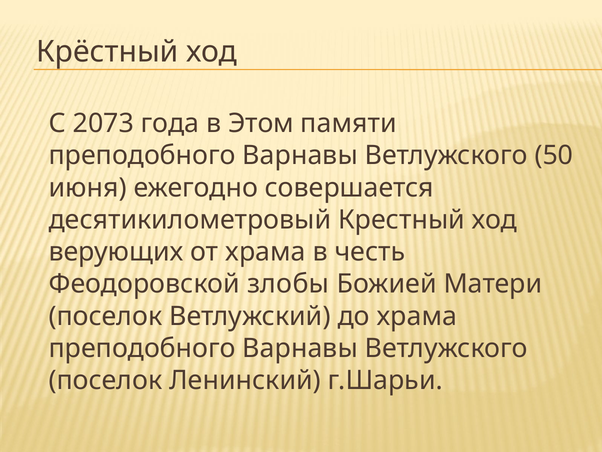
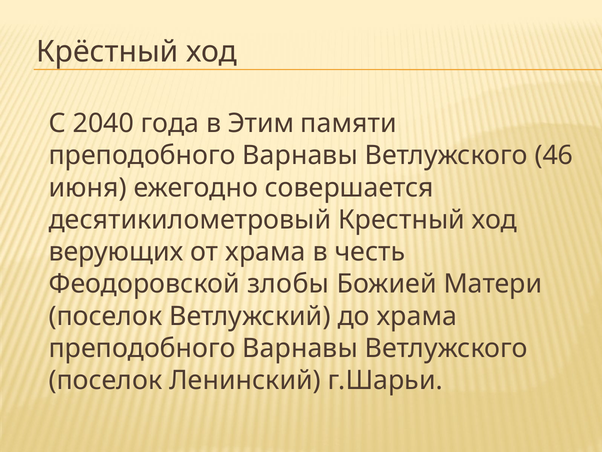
2073: 2073 -> 2040 (103, 123)
Этом: Этом -> Этим (261, 123)
50: 50 -> 46 (554, 155)
